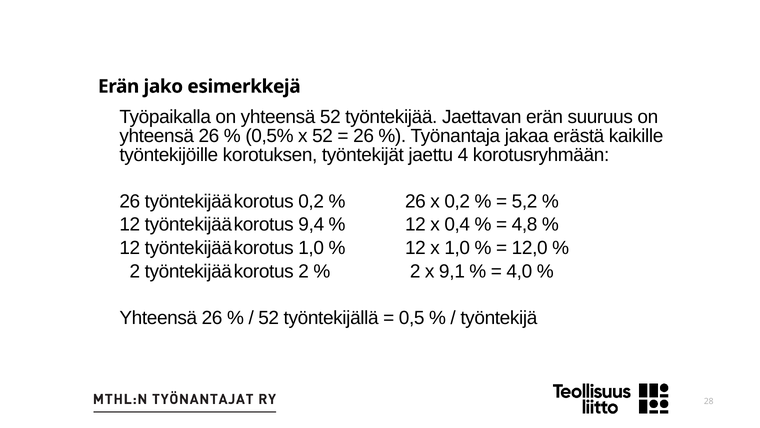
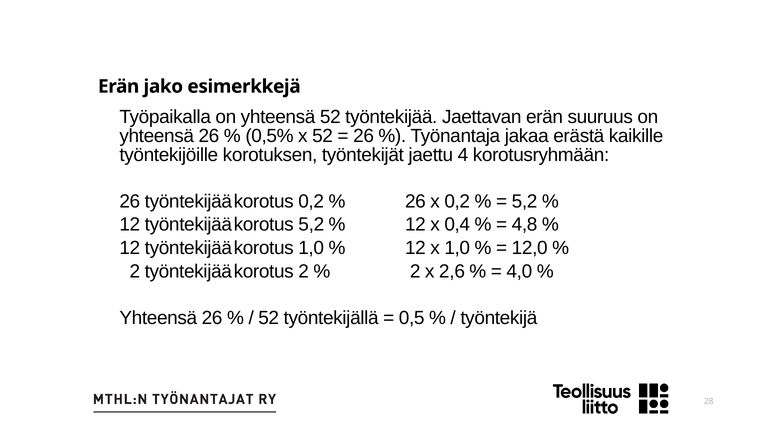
9,4: 9,4 -> 5,2 (311, 224)
9,1: 9,1 -> 2,6 (452, 271)
